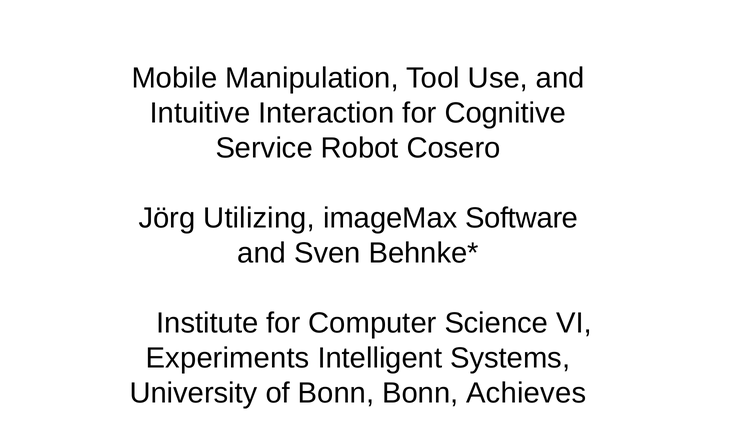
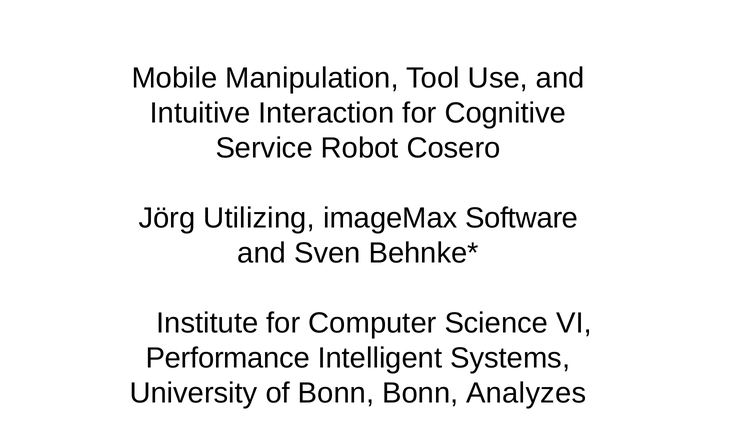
Experiments: Experiments -> Performance (228, 359)
Achieves: Achieves -> Analyzes (526, 394)
